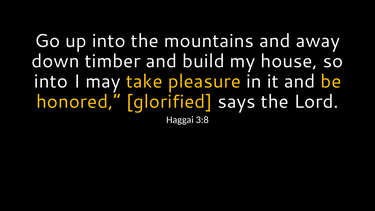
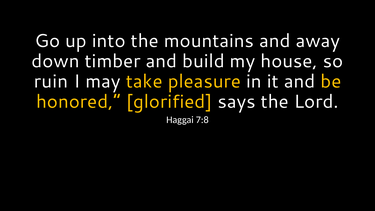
into: into -> ruin (51, 81)
3:8: 3:8 -> 7:8 (202, 120)
